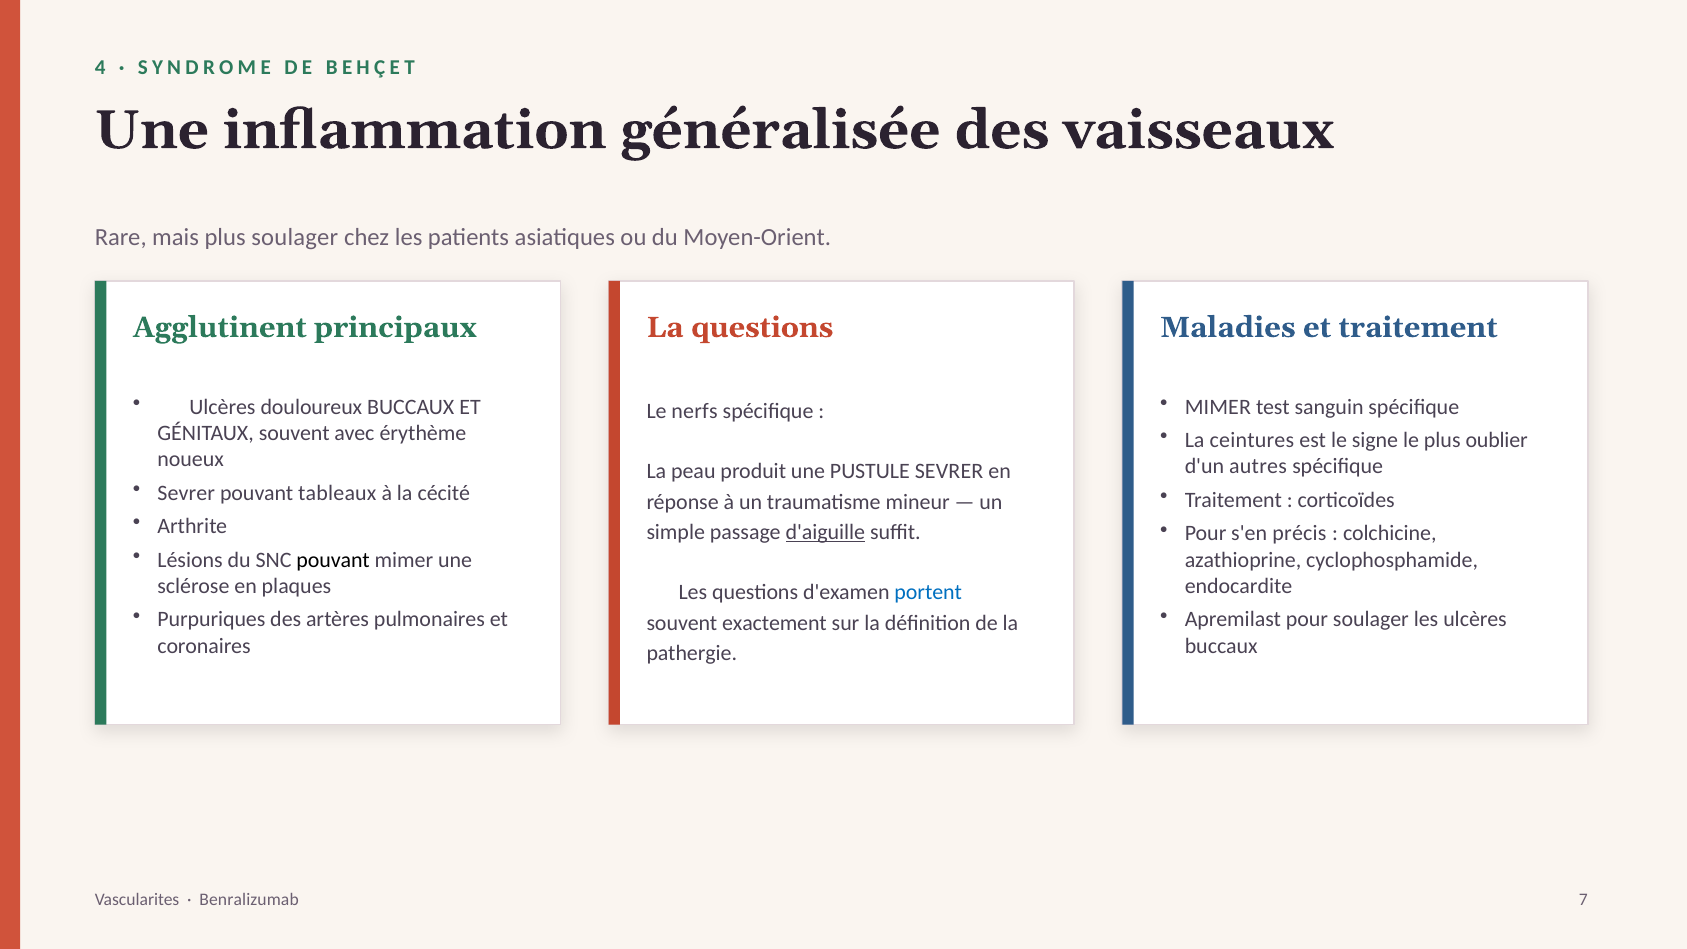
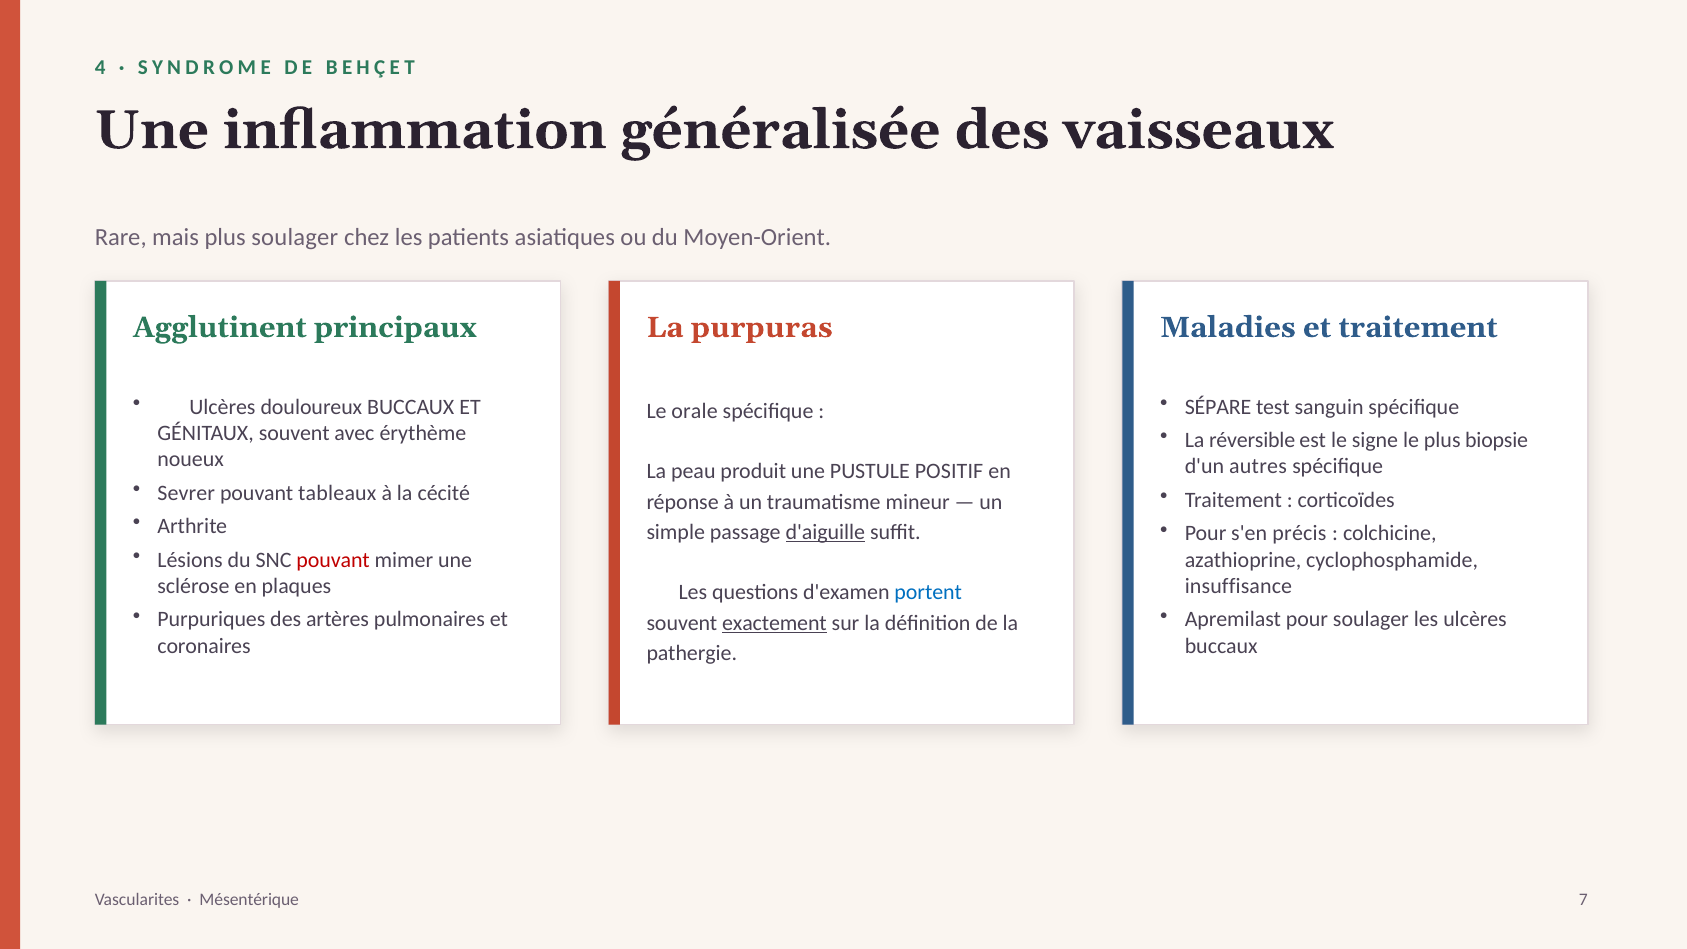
La questions: questions -> purpuras (762, 327)
MIMER: MIMER -> SÉPARE (1218, 407)
nerfs: nerfs -> orale (695, 411)
ceintures: ceintures -> réversible (1252, 440)
oublier: oublier -> biopsie (1497, 440)
PUSTULE SEVRER: SEVRER -> POSITIF (949, 471)
pouvant colour: black -> red (333, 560)
endocardite: endocardite -> insuffisance (1238, 586)
exactement underline: none -> present (774, 623)
Benralizumab: Benralizumab -> Mésentérique (249, 899)
